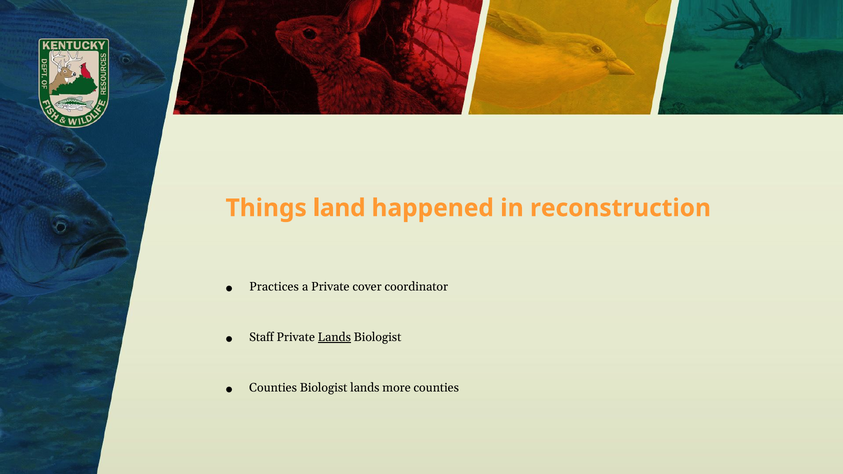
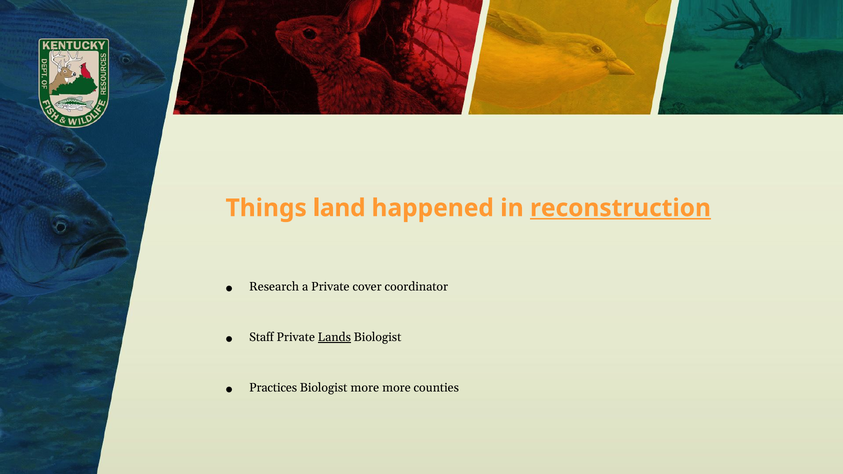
reconstruction underline: none -> present (620, 208)
Practices: Practices -> Research (274, 287)
Counties: Counties -> Practices (273, 388)
Biologist lands: lands -> more (365, 388)
